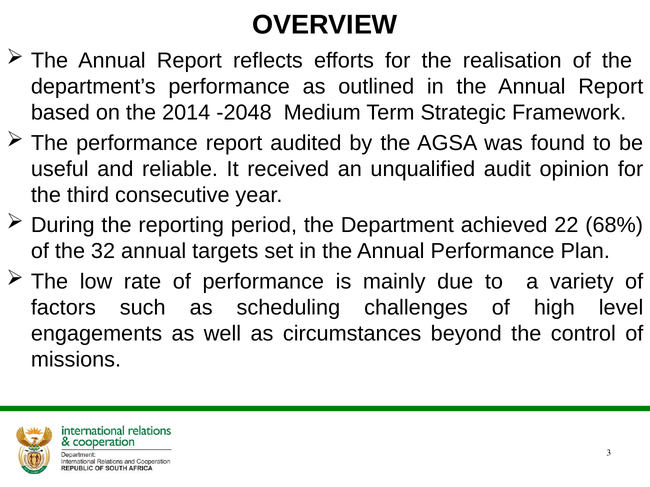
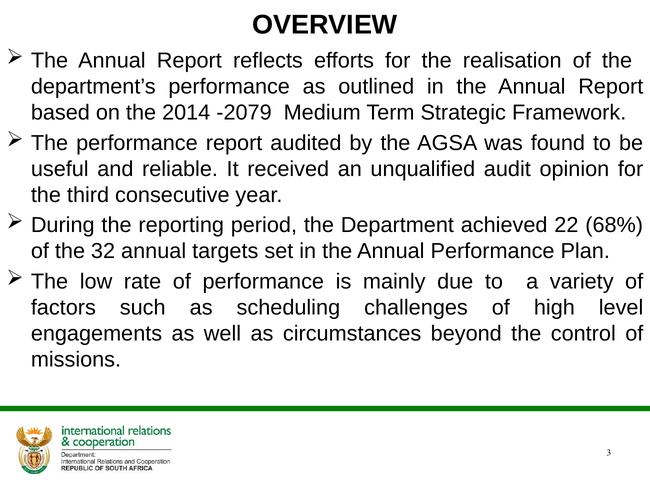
-2048: -2048 -> -2079 (244, 113)
